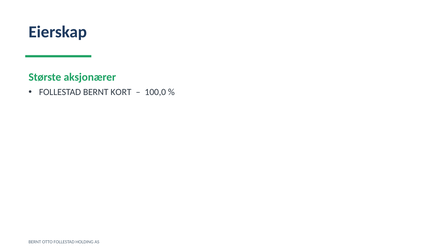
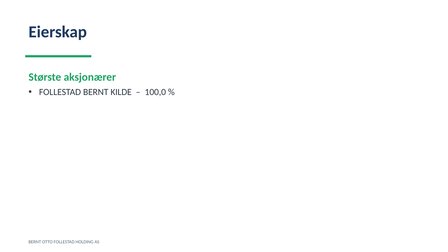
KORT: KORT -> KILDE (121, 92)
